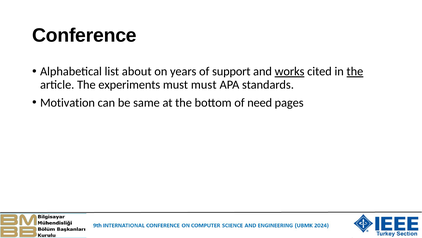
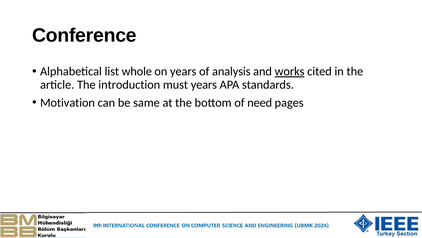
about: about -> whole (137, 71)
support: support -> analysis (231, 71)
the underline: present -> none (355, 71)
experiments: experiments -> introduction (129, 85)
must must: must -> years (204, 85)
